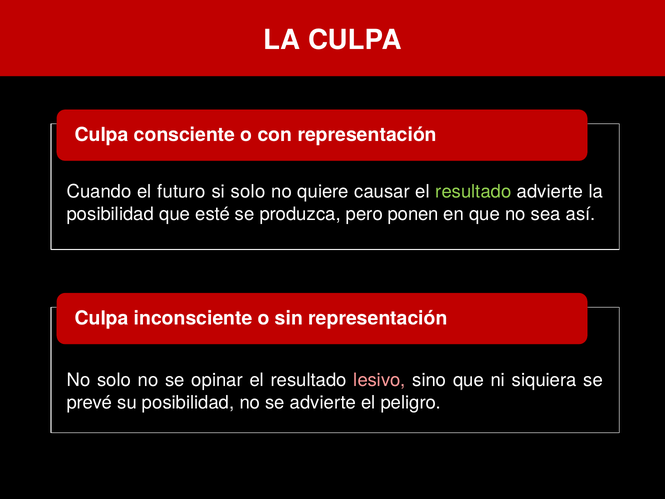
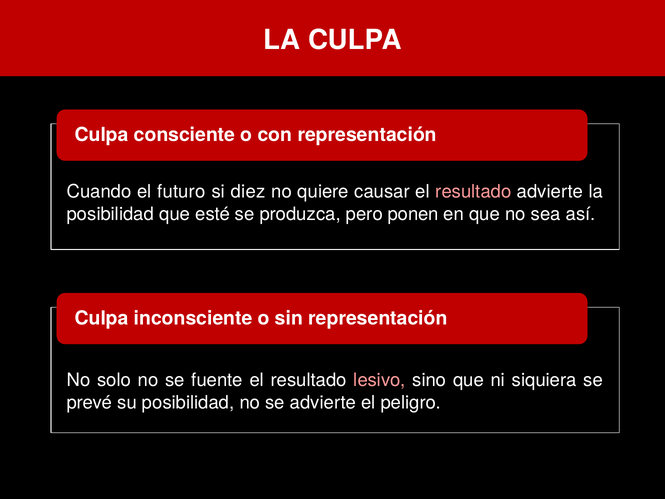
si solo: solo -> diez (248, 192)
resultado colour: light green -> pink (473, 192)
opinar: opinar -> fuente (217, 380)
